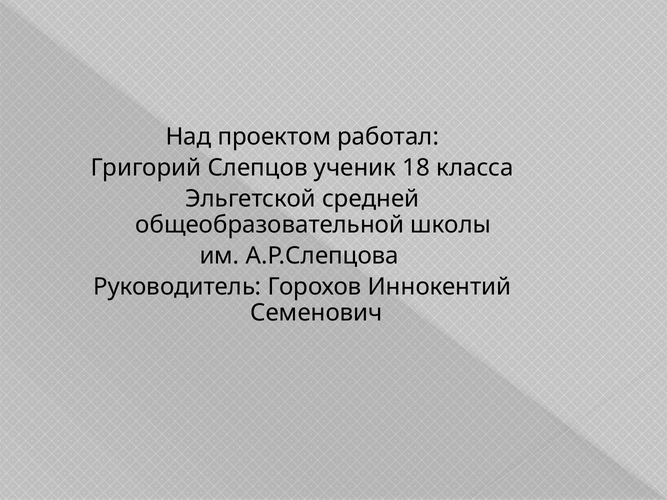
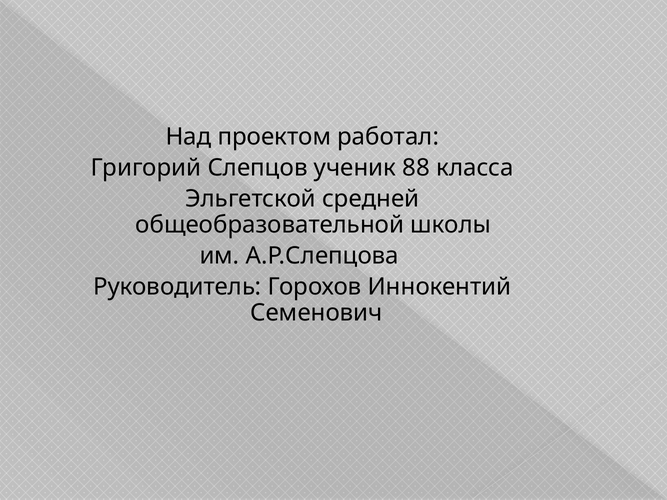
18: 18 -> 88 (416, 168)
